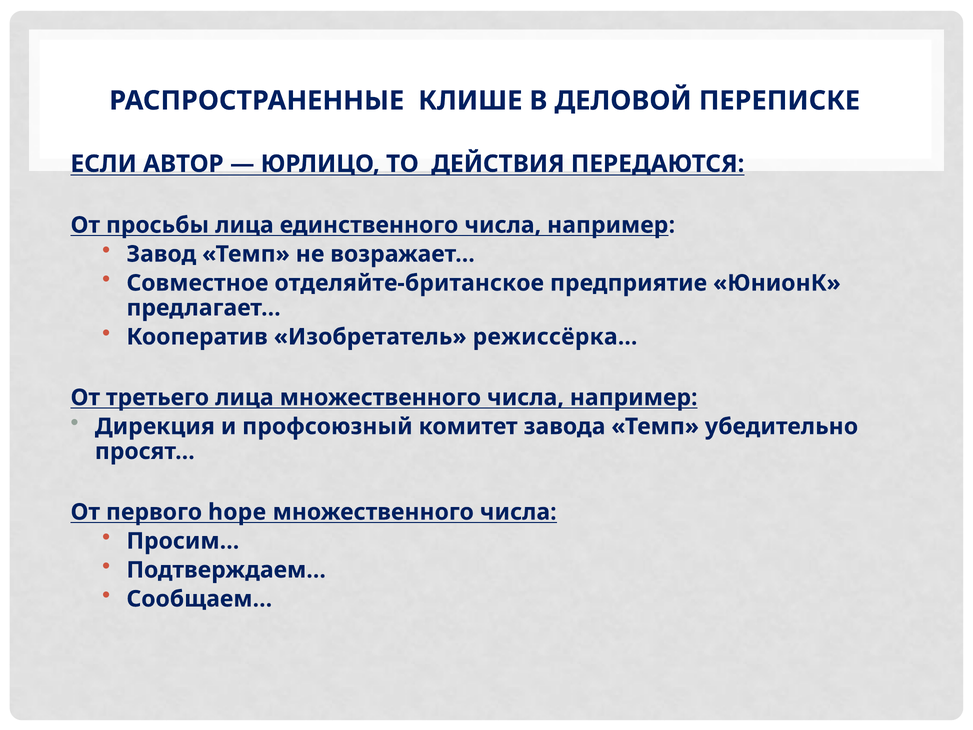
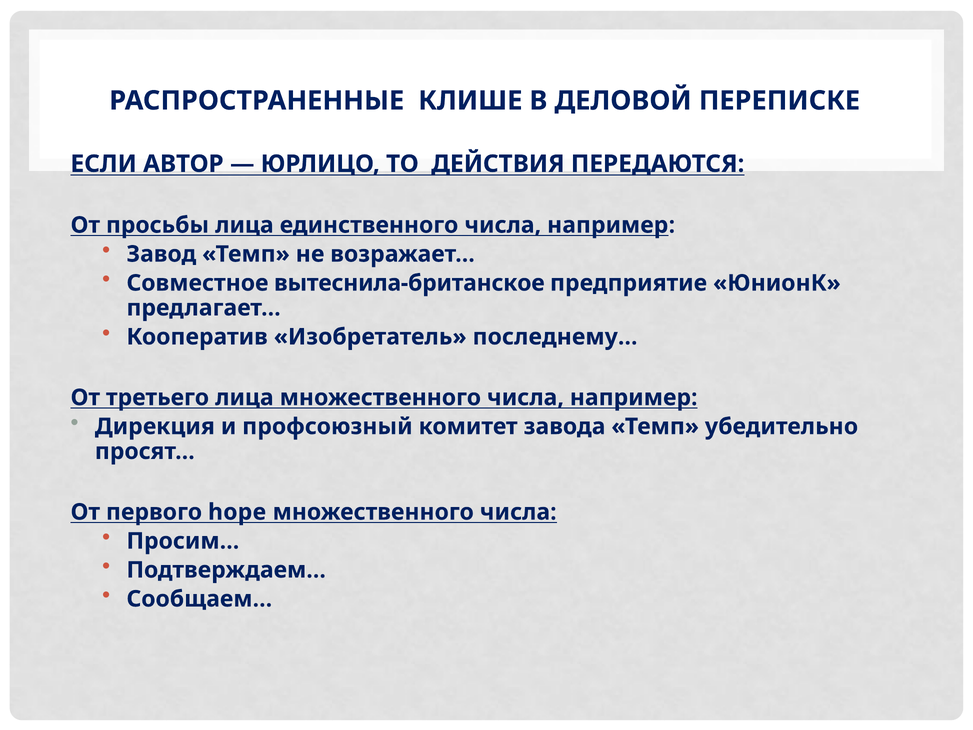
отделяйте-британское: отделяйте-британское -> вытеснила-британское (409, 283)
режиссёрка…: режиссёрка… -> последнему… (555, 337)
